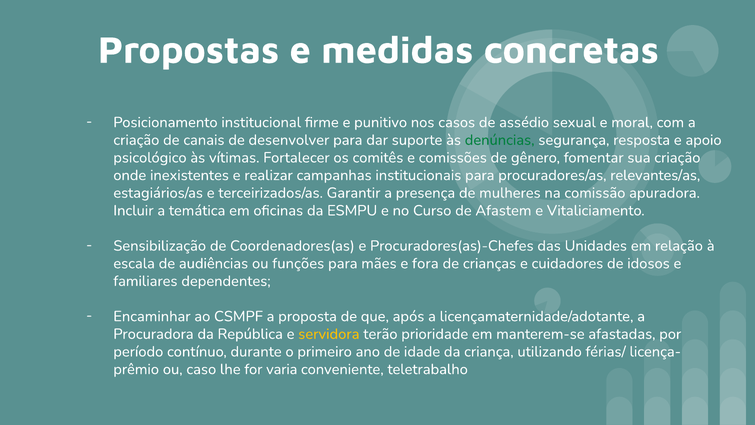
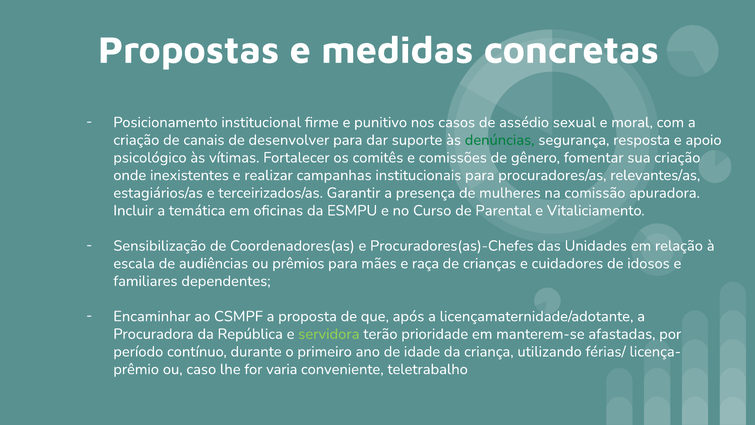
Afastem: Afastem -> Parental (503, 210)
funções: funções -> prêmios (298, 263)
fora: fora -> raça (425, 263)
servidora colour: yellow -> light green (329, 334)
